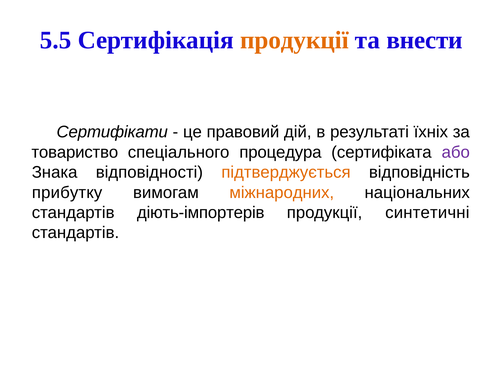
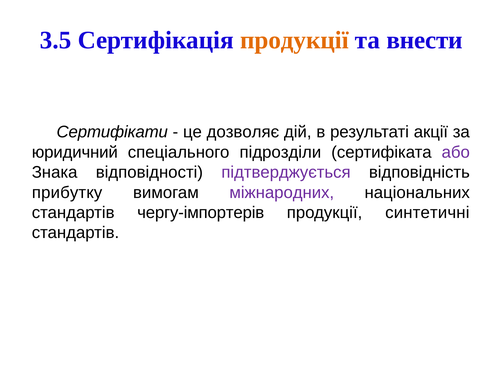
5.5: 5.5 -> 3.5 (56, 40)
правовий: правовий -> дозволяє (243, 132)
їхніх: їхніх -> акції (431, 132)
товариство: товариство -> юридичний (75, 152)
процедура: процедура -> підрозділи (280, 152)
підтверджується colour: orange -> purple (286, 172)
міжнародних colour: orange -> purple (282, 192)
діють-імпортерів: діють-імпортерів -> чергу-імпортерів (201, 212)
